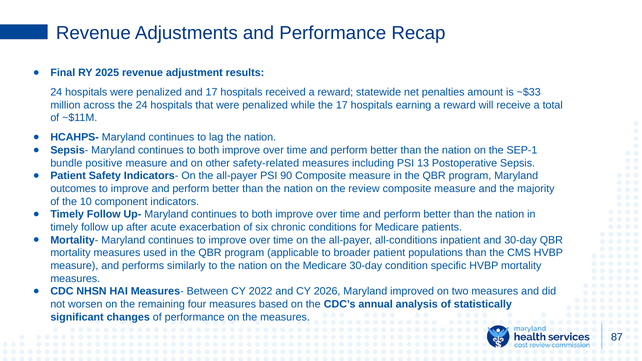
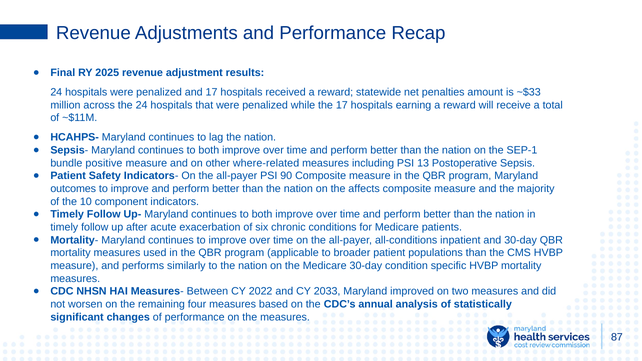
safety-related: safety-related -> where-related (266, 163)
review: review -> affects (364, 189)
2026: 2026 -> 2033 (327, 291)
